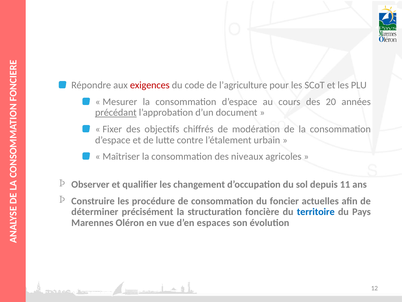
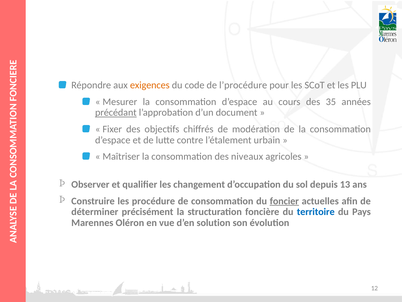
exigences colour: red -> orange (150, 85)
l’agriculture: l’agriculture -> l’procédure (243, 85)
20: 20 -> 35 (331, 102)
11: 11 -> 13 (345, 184)
foncier underline: none -> present (284, 201)
espaces: espaces -> solution (214, 222)
